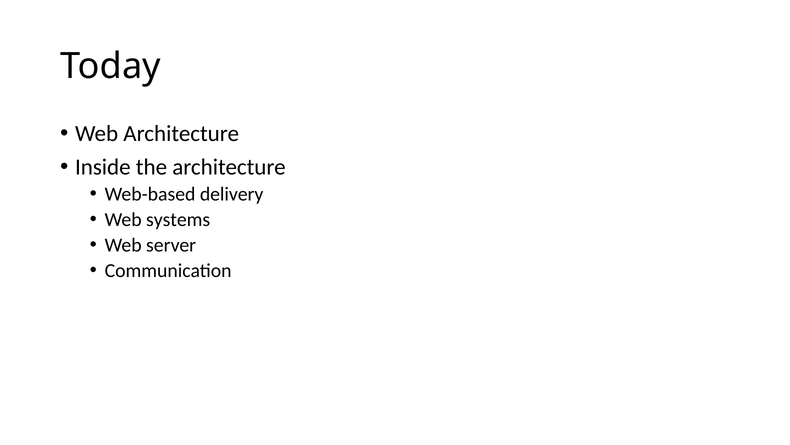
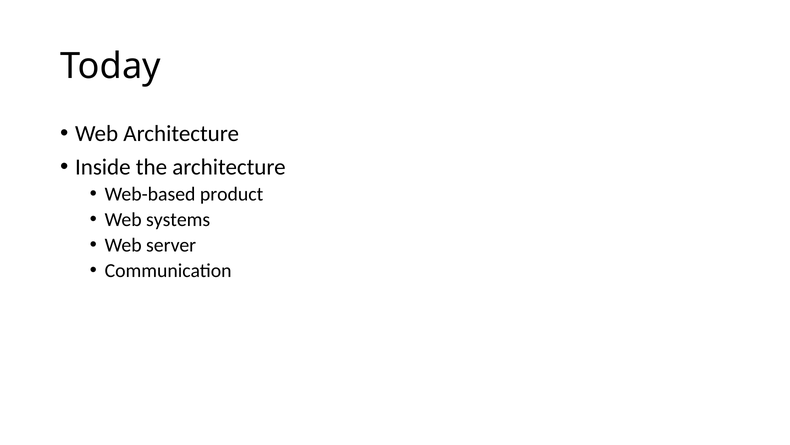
delivery: delivery -> product (232, 194)
